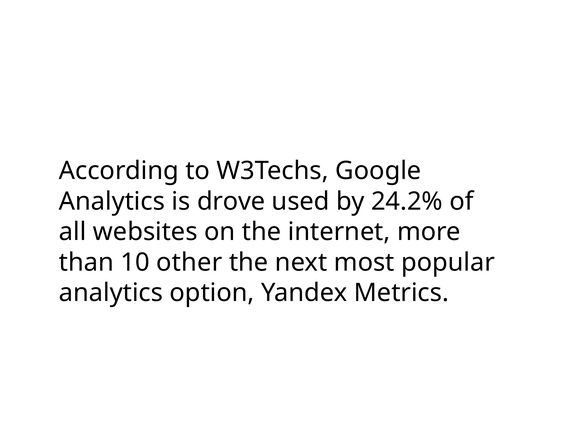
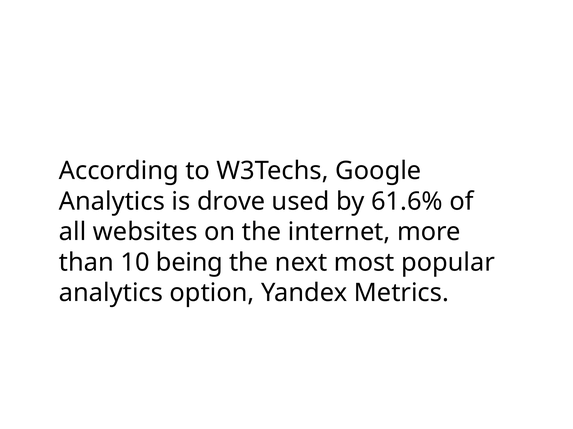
24.2%: 24.2% -> 61.6% (407, 202)
other: other -> being (189, 263)
